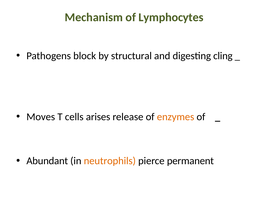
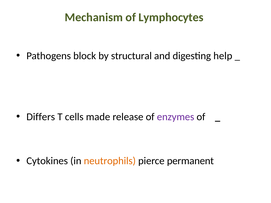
cling: cling -> help (223, 56)
Moves: Moves -> Differs (41, 117)
arises: arises -> made (98, 117)
enzymes colour: orange -> purple (176, 117)
Abundant: Abundant -> Cytokines (47, 161)
